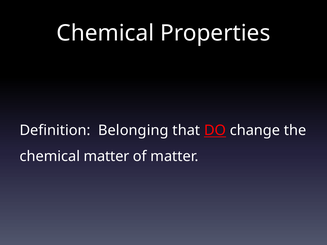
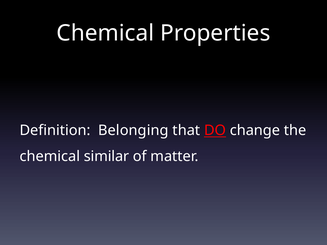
chemical matter: matter -> similar (106, 157)
